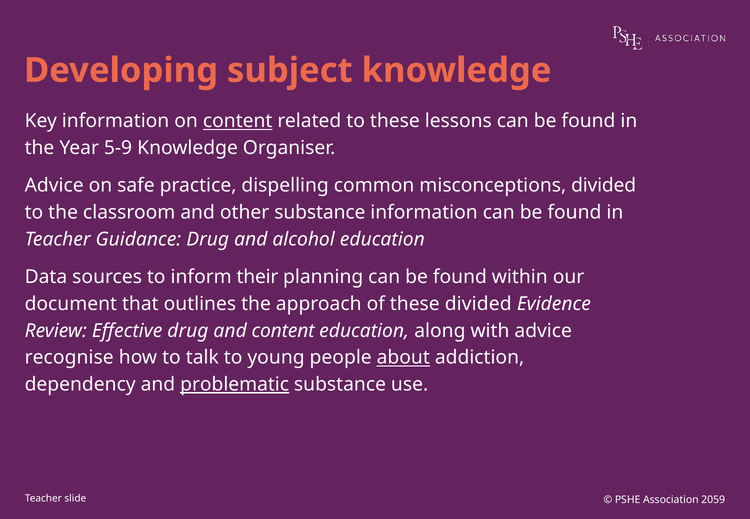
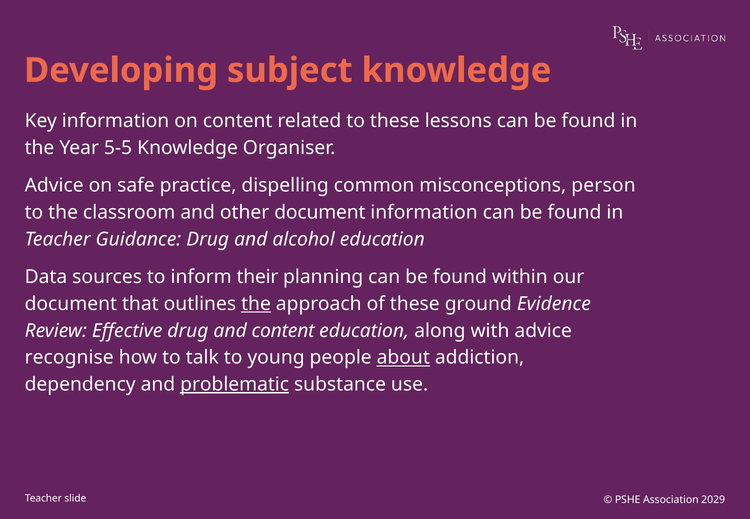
content underline: present -> none (238, 121)
5-9: 5-9 -> 5-5 (118, 148)
misconceptions divided: divided -> person (603, 186)
other substance: substance -> document (320, 213)
the underline: none -> present (256, 304)
these divided: divided -> ground (478, 304)
2059: 2059 -> 2029 (713, 500)
